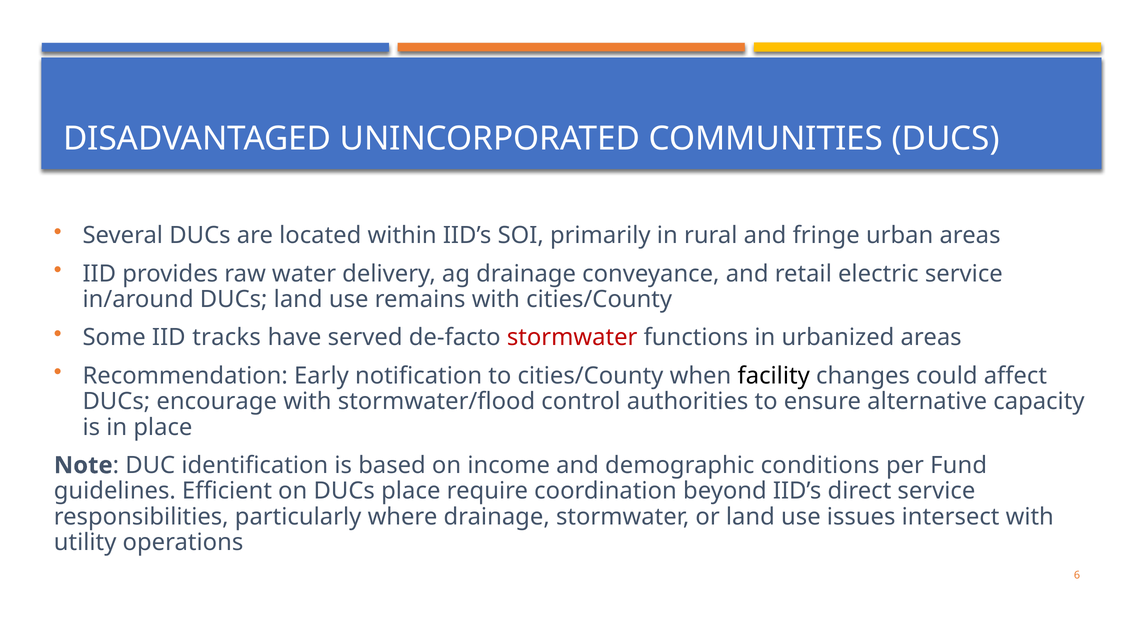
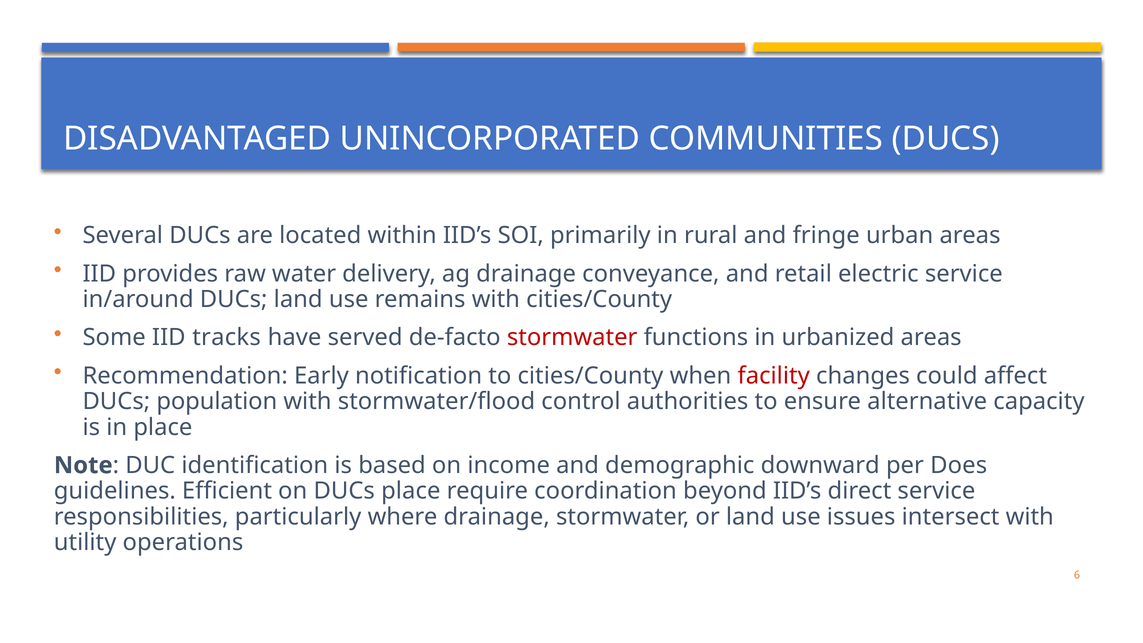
facility colour: black -> red (774, 376)
encourage: encourage -> population (217, 401)
conditions: conditions -> downward (820, 465)
Fund: Fund -> Does (959, 465)
